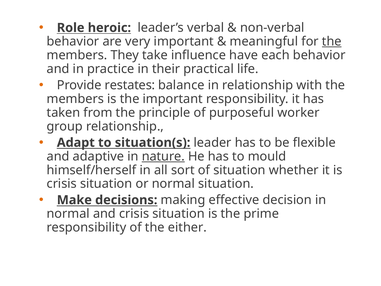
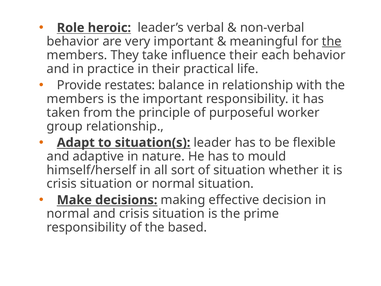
influence have: have -> their (244, 55)
nature underline: present -> none (163, 156)
either: either -> based (187, 227)
